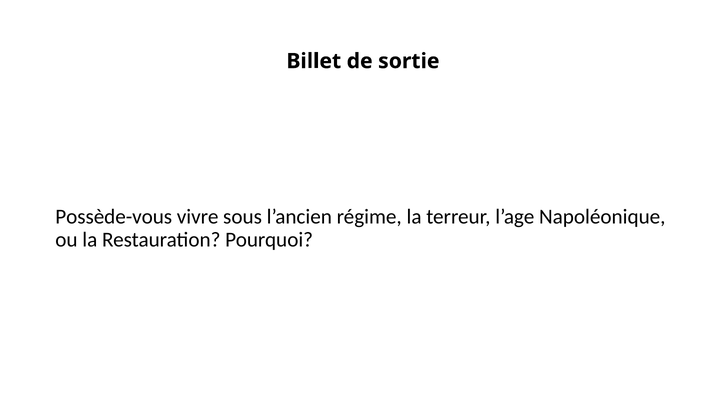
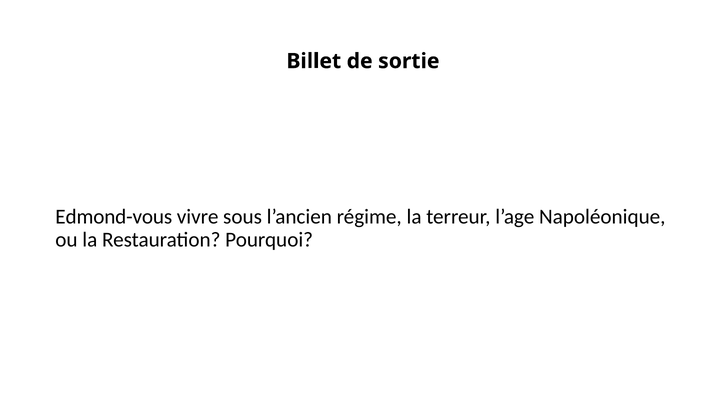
Possède-vous: Possède-vous -> Edmond-vous (114, 217)
